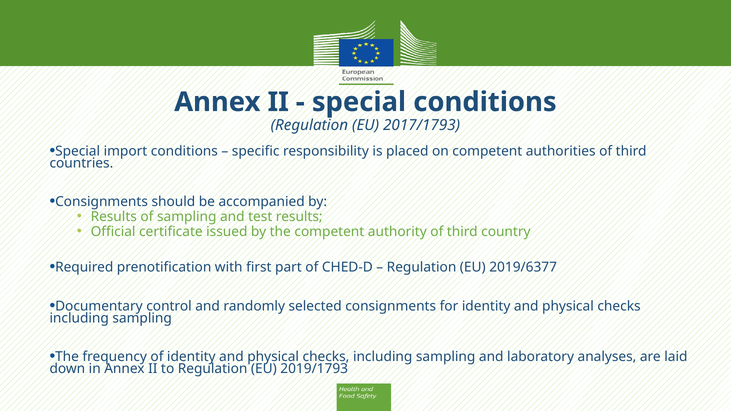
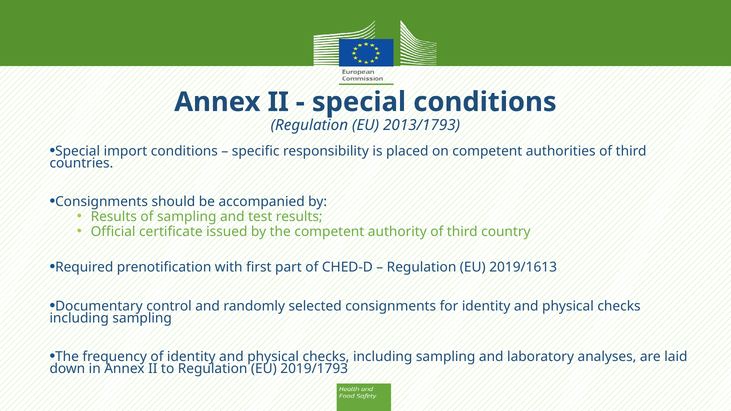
2017/1793: 2017/1793 -> 2013/1793 (422, 125)
2019/6377: 2019/6377 -> 2019/1613 (523, 268)
